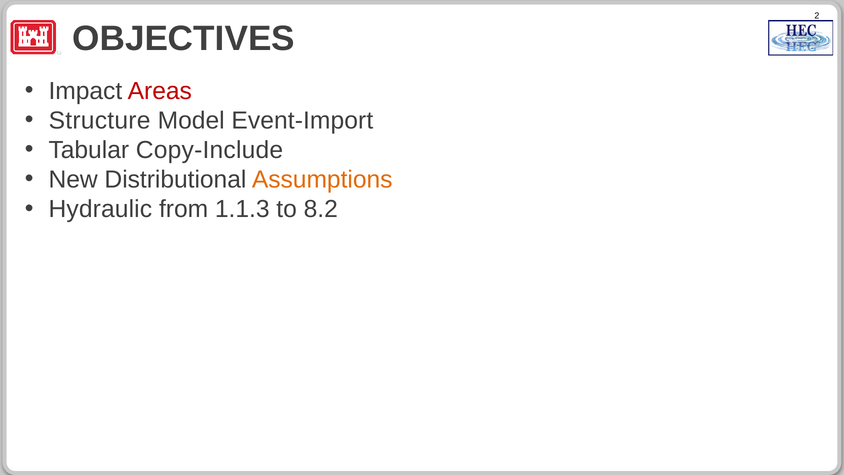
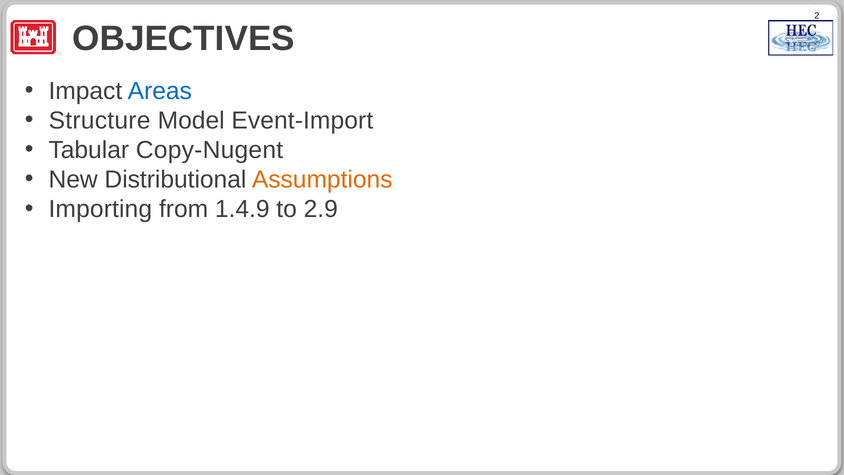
Areas colour: red -> blue (160, 91)
Copy-Include: Copy-Include -> Copy-Nugent (209, 150)
Hydraulic: Hydraulic -> Importing (100, 209)
1.1.3: 1.1.3 -> 1.4.9 (242, 209)
8.2: 8.2 -> 2.9 (321, 209)
